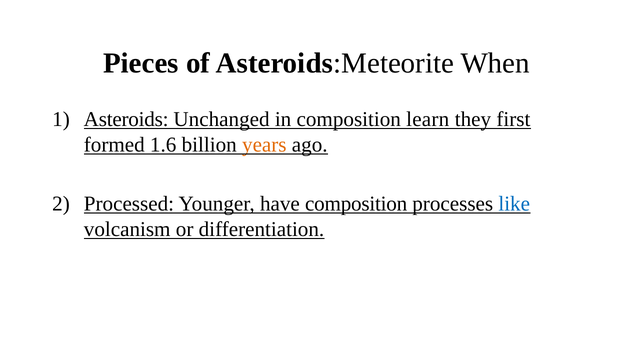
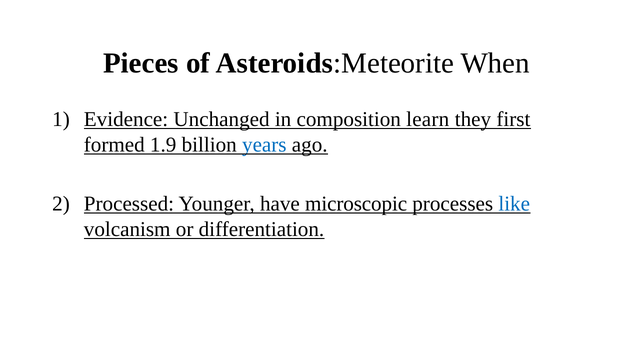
Asteroids: Asteroids -> Evidence (126, 119)
1.6: 1.6 -> 1.9 (163, 145)
years colour: orange -> blue (264, 145)
have composition: composition -> microscopic (356, 204)
